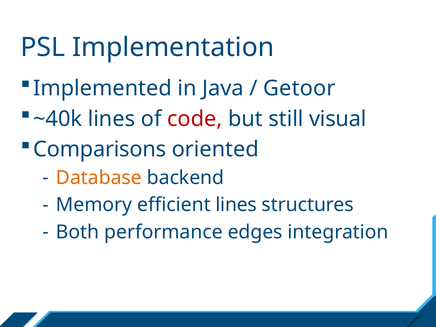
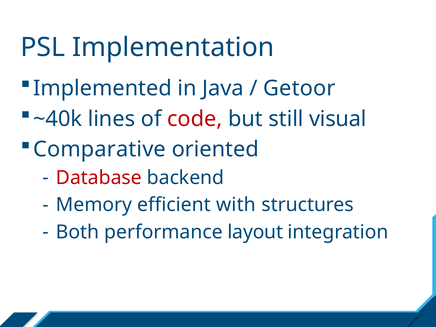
Comparisons: Comparisons -> Comparative (99, 149)
Database colour: orange -> red (99, 178)
efficient lines: lines -> with (236, 205)
edges: edges -> layout (255, 232)
